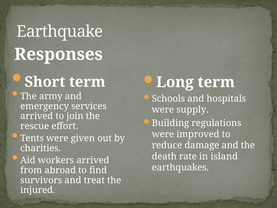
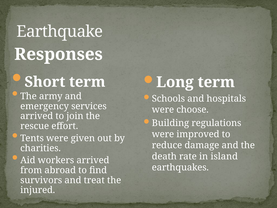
supply: supply -> choose (193, 110)
